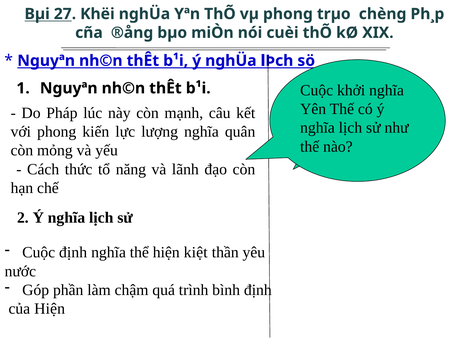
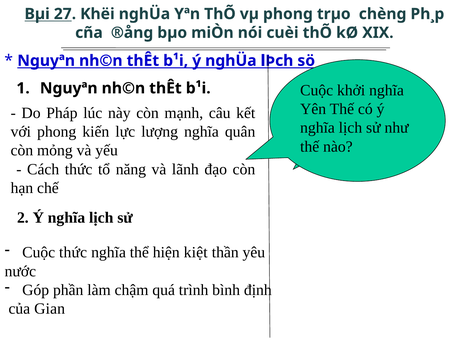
Cuộc định: định -> thức (73, 252)
của Hiện: Hiện -> Gian (50, 309)
